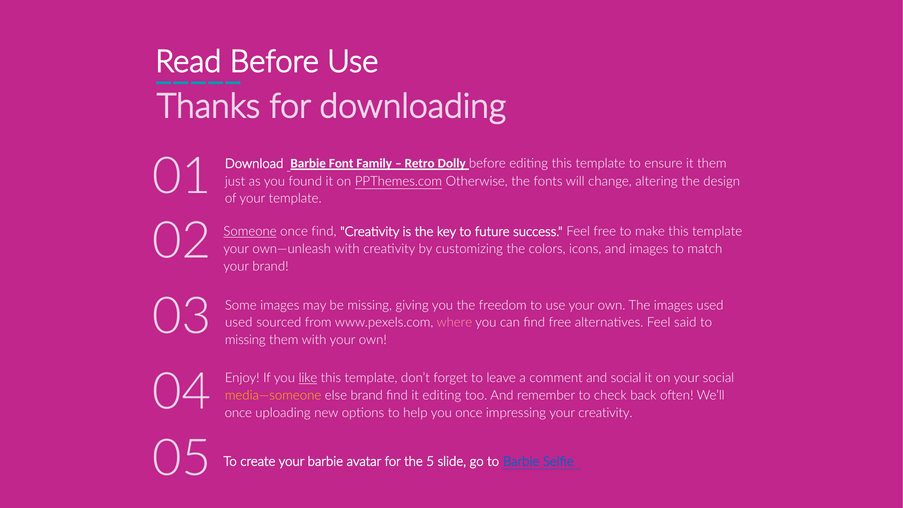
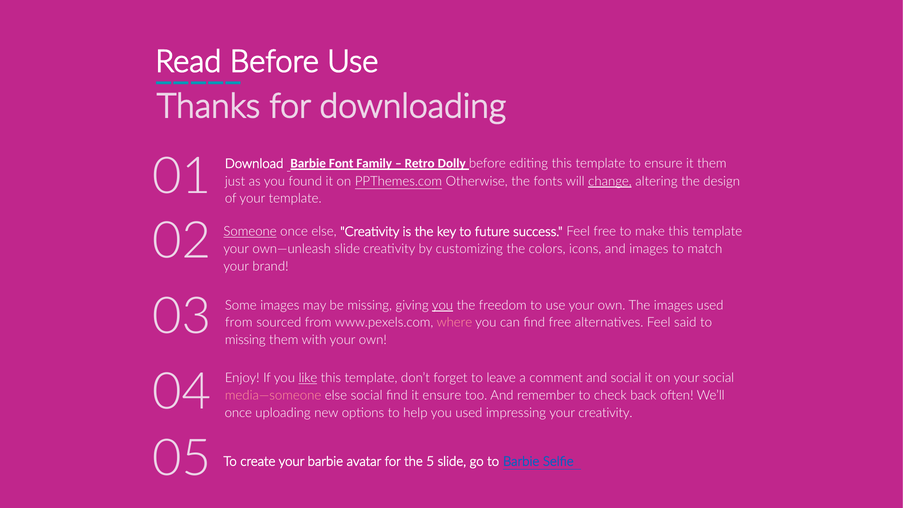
change underline: none -> present (610, 181)
once find: find -> else (324, 232)
own—unleash with: with -> slide (347, 249)
you underline: none -> present (443, 305)
used: used -> from (239, 323)
media—someone colour: yellow -> pink (273, 395)
else brand: brand -> social (367, 395)
it editing: editing -> ensure (442, 395)
you once: once -> used (469, 413)
